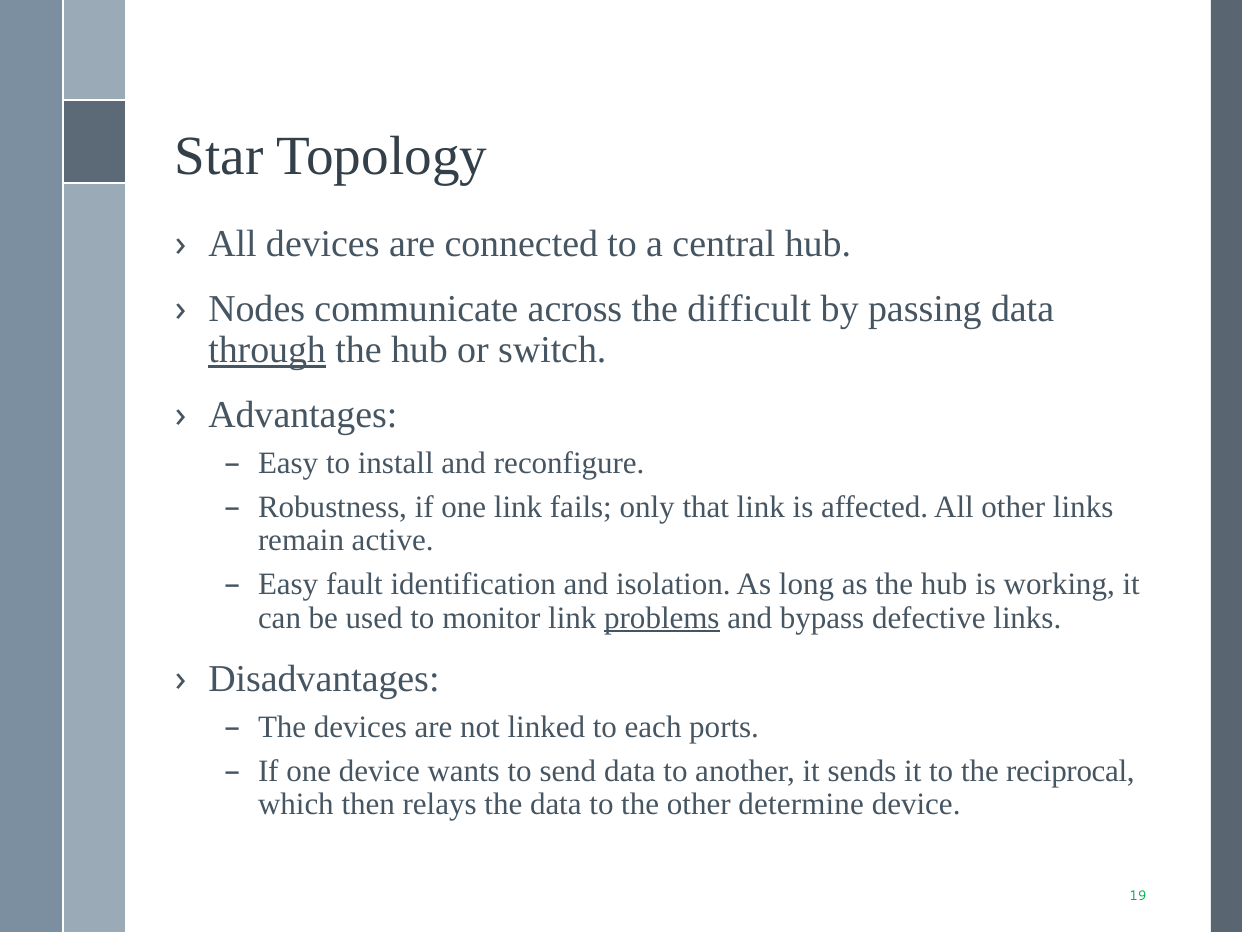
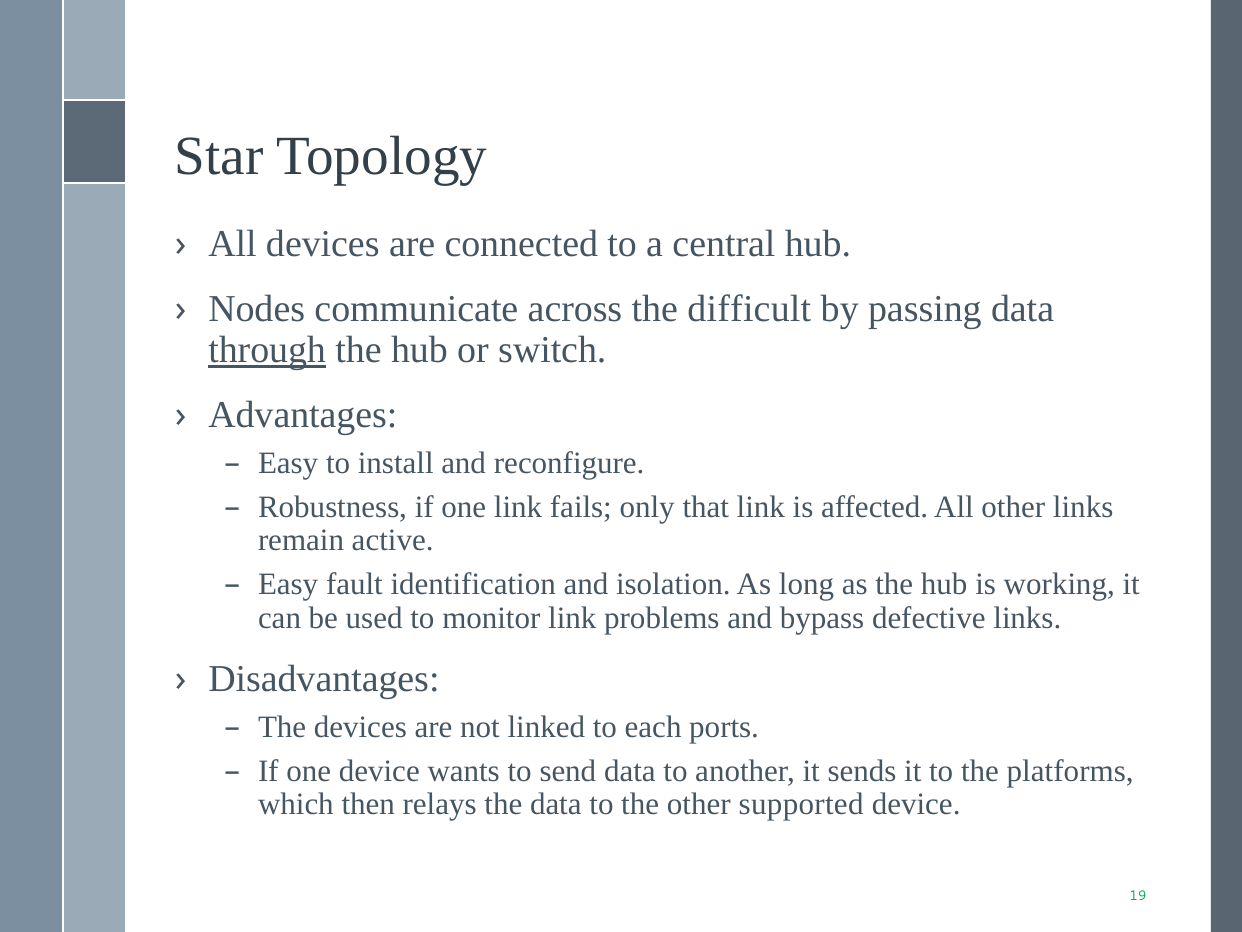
problems underline: present -> none (662, 618)
reciprocal: reciprocal -> platforms (1070, 771)
determine: determine -> supported (801, 804)
